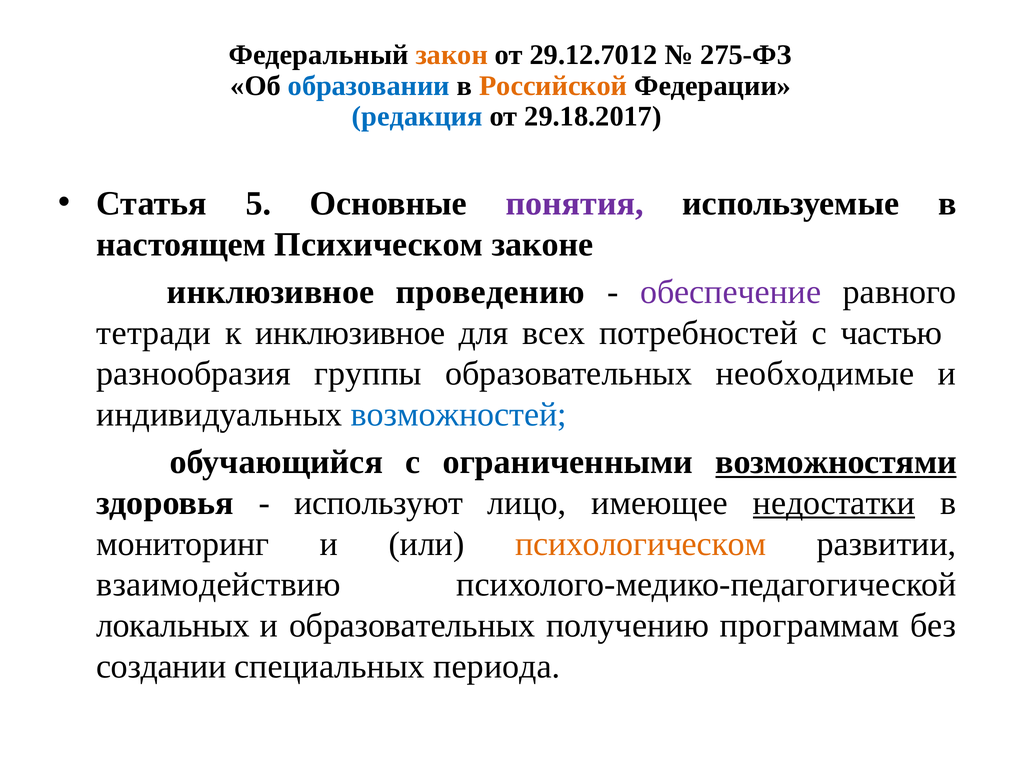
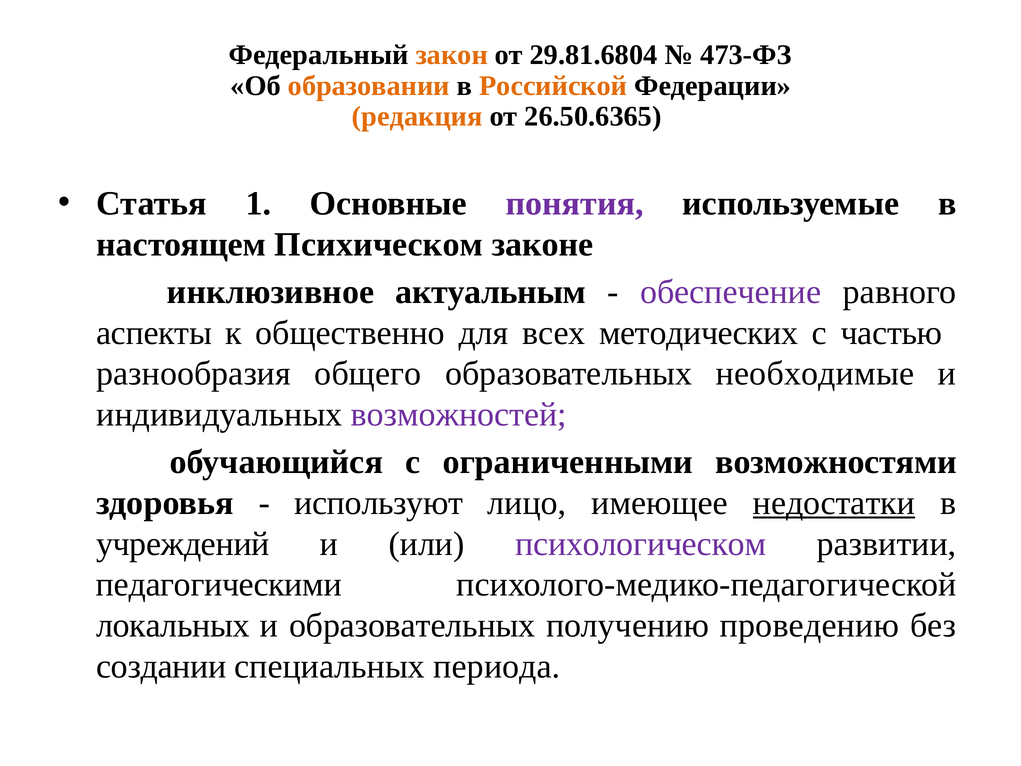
29.12.7012: 29.12.7012 -> 29.81.6804 (594, 55)
275-ФЗ: 275-ФЗ -> 473-ФЗ (746, 55)
образовании colour: blue -> orange (369, 86)
редакция colour: blue -> orange (417, 116)
29.18.2017: 29.18.2017 -> 26.50.6365 (593, 116)
5: 5 -> 1 (258, 203)
проведению: проведению -> актуальным (491, 292)
тетради: тетради -> аспекты (154, 333)
к инклюзивное: инклюзивное -> общественно (350, 333)
потребностей: потребностей -> методических (699, 333)
группы: группы -> общего (368, 374)
возможностей colour: blue -> purple (459, 414)
возможностями underline: present -> none (836, 462)
мониторинг: мониторинг -> учреждений (183, 544)
психологическом colour: orange -> purple (641, 544)
взаимодействию: взаимодействию -> педагогическими (219, 585)
программам: программам -> проведению (809, 625)
